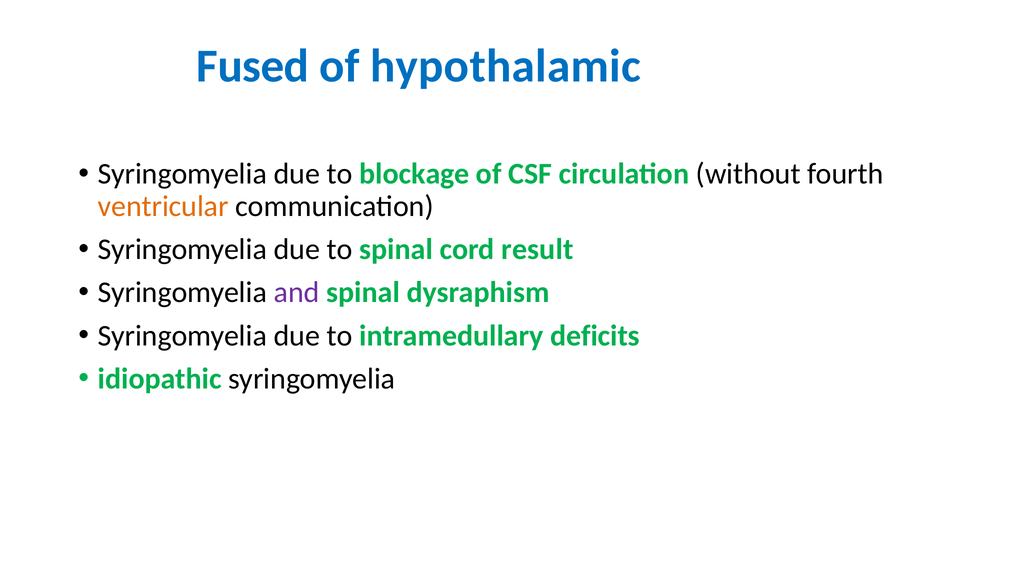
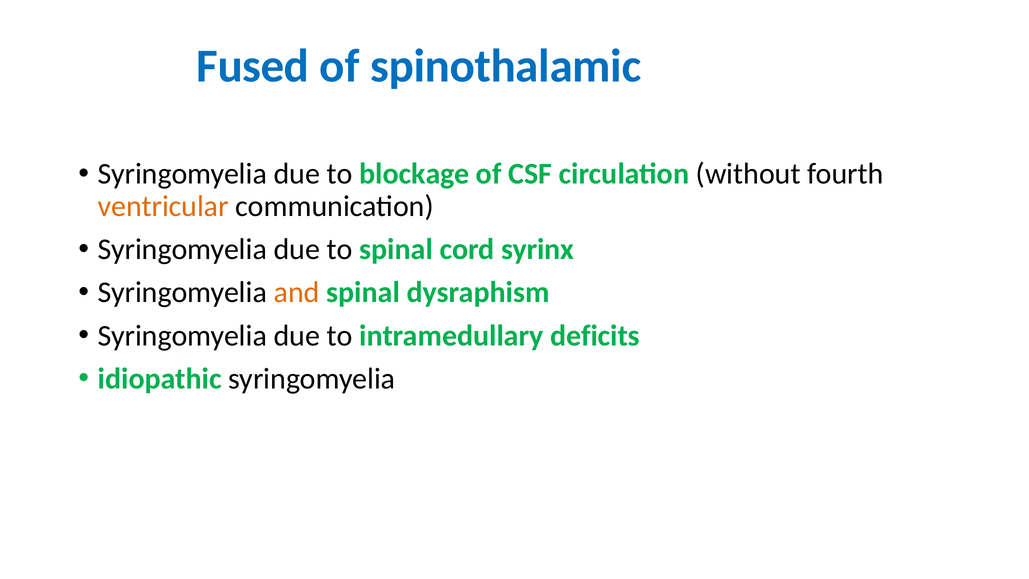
hypothalamic: hypothalamic -> spinothalamic (506, 66)
result: result -> syrinx (538, 249)
and colour: purple -> orange (297, 292)
